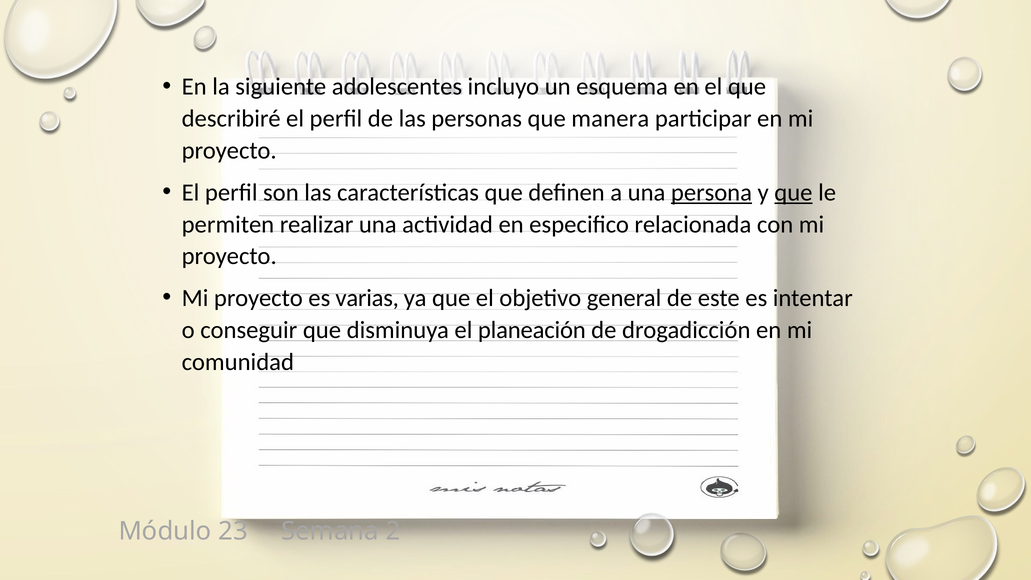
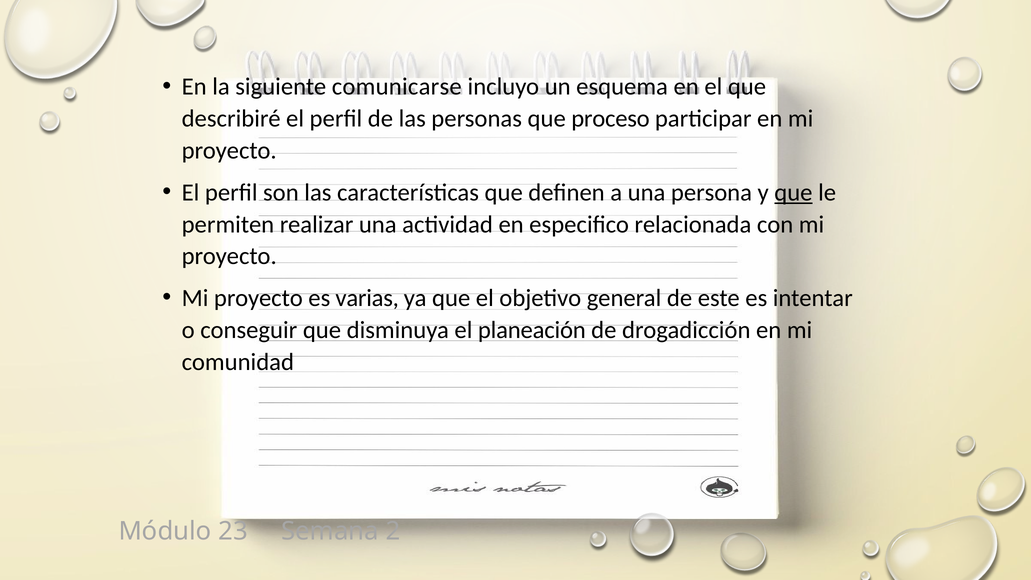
adolescentes: adolescentes -> comunicarse (397, 87)
manera: manera -> proceso (610, 119)
persona underline: present -> none (711, 192)
